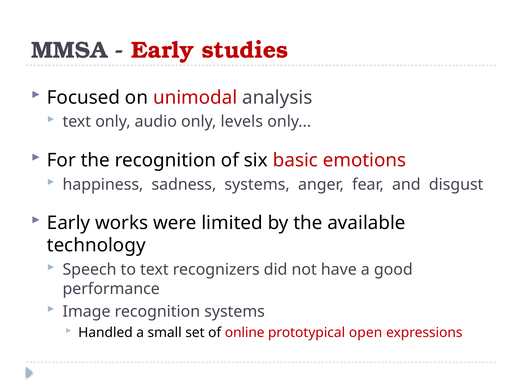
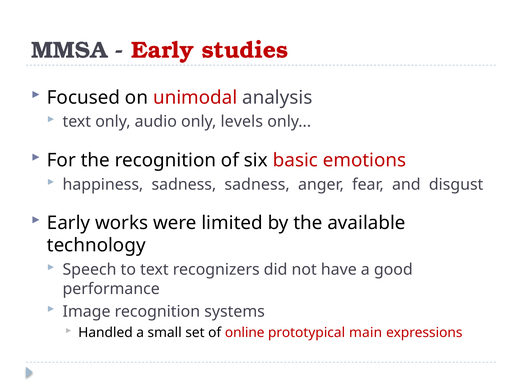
sadness systems: systems -> sadness (257, 185)
open: open -> main (366, 333)
